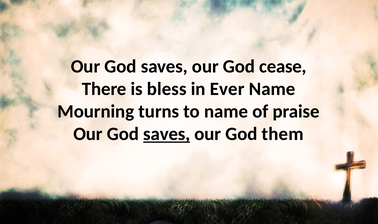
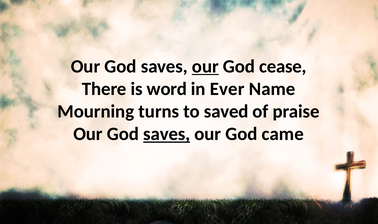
our underline: none -> present (205, 66)
bless: bless -> word (167, 89)
to name: name -> saved (226, 111)
them: them -> came (283, 134)
